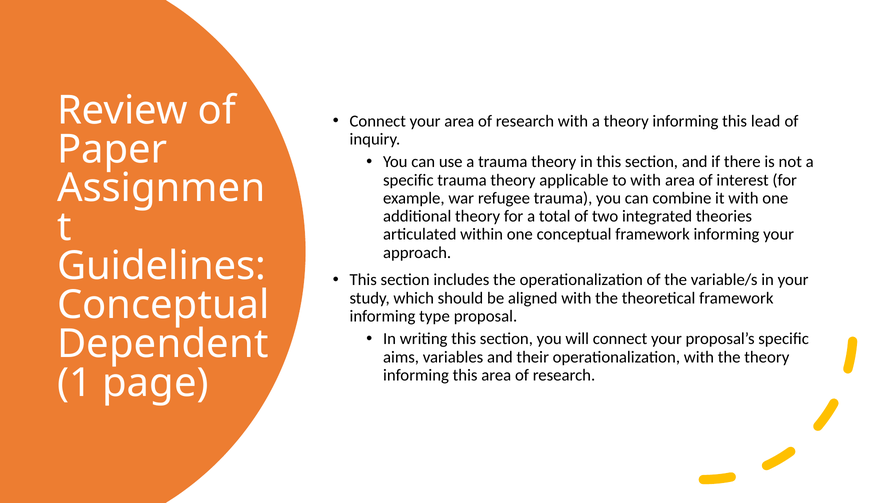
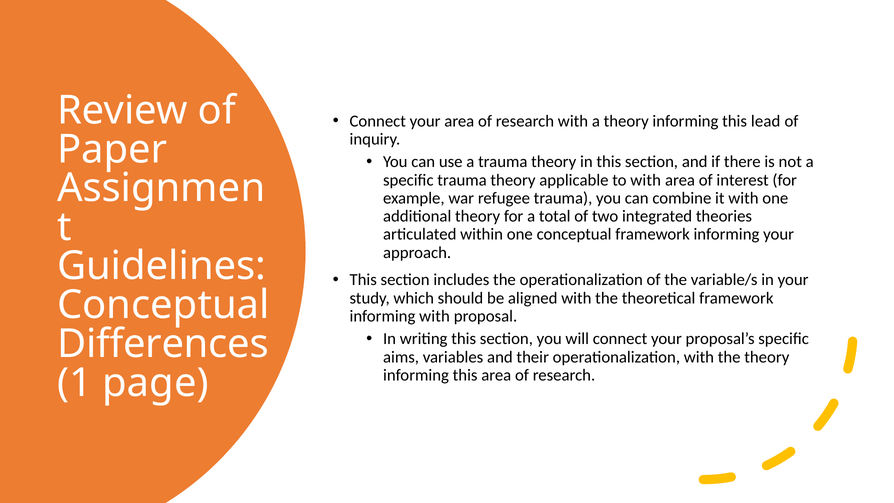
informing type: type -> with (434, 316)
Dependent: Dependent -> Differences (163, 344)
